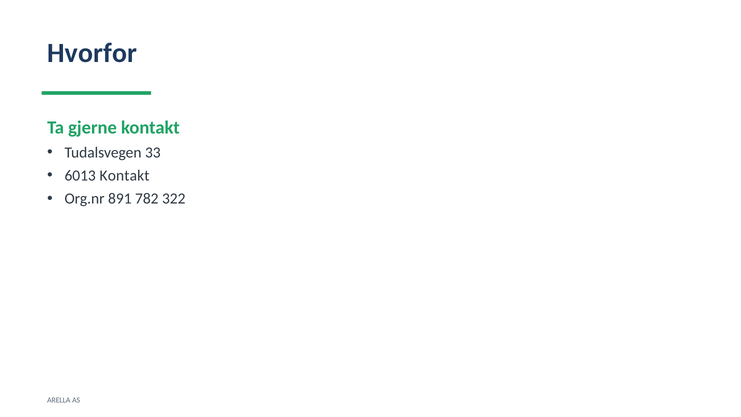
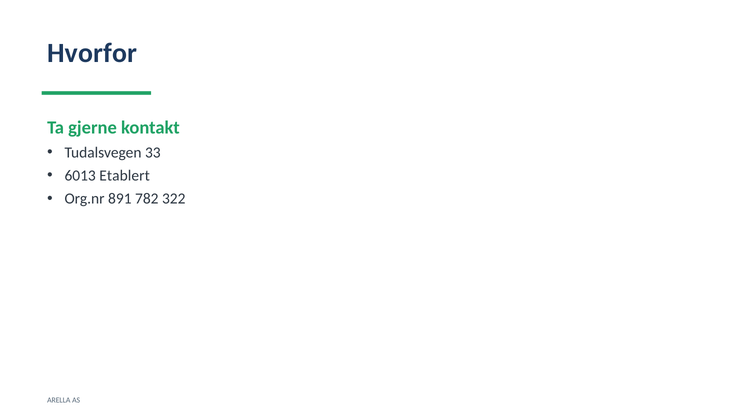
6013 Kontakt: Kontakt -> Etablert (125, 176)
